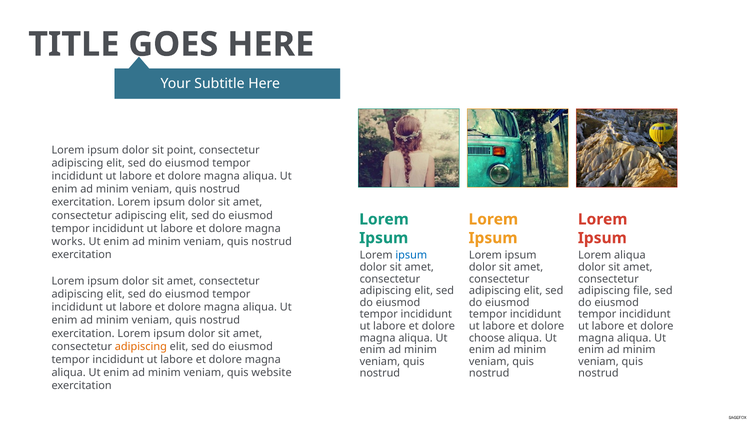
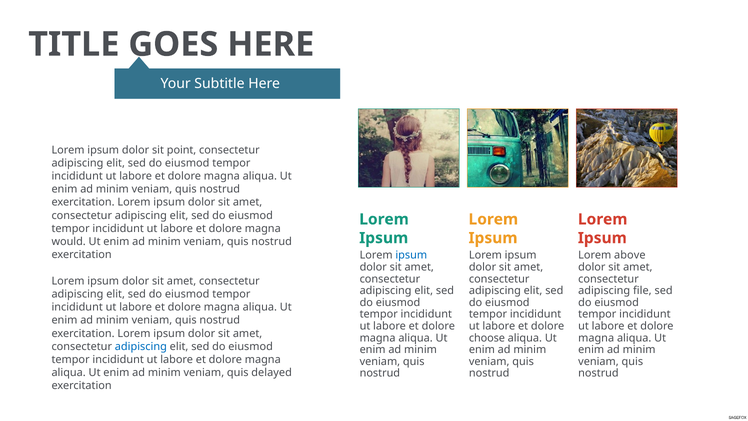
works: works -> would (69, 242)
Lorem aliqua: aliqua -> above (630, 255)
adipiscing colour: orange -> blue (141, 346)
website: website -> delayed (272, 373)
